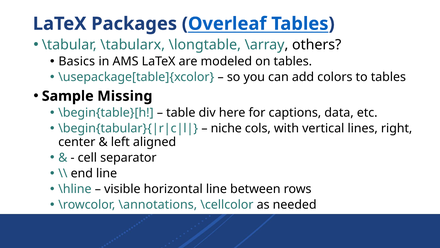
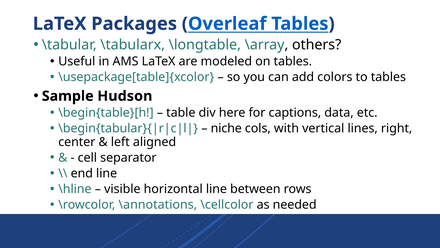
Basics: Basics -> Useful (77, 61)
Missing: Missing -> Hudson (125, 96)
